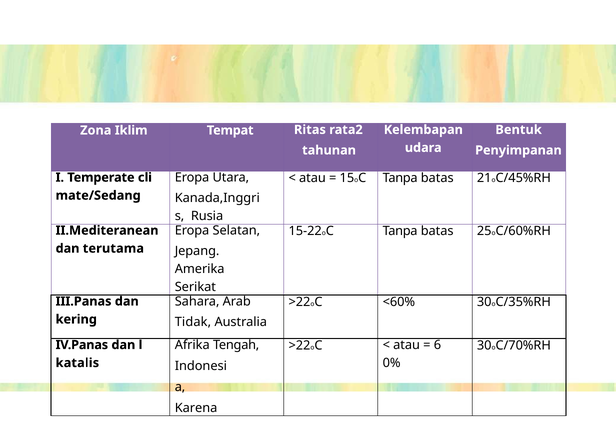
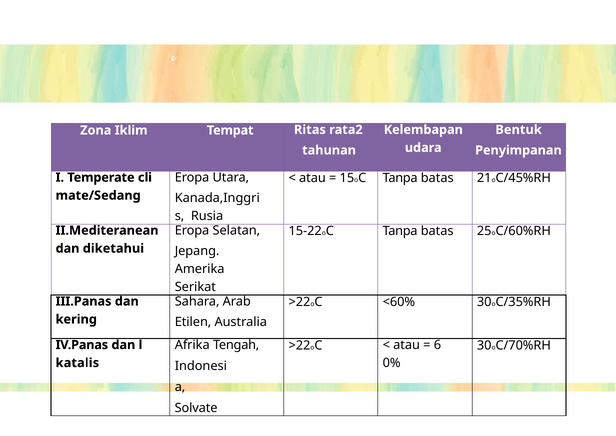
terutama: terutama -> diketahui (113, 248)
Tidak: Tidak -> Etilen (193, 322)
Karena: Karena -> Solvate (196, 407)
